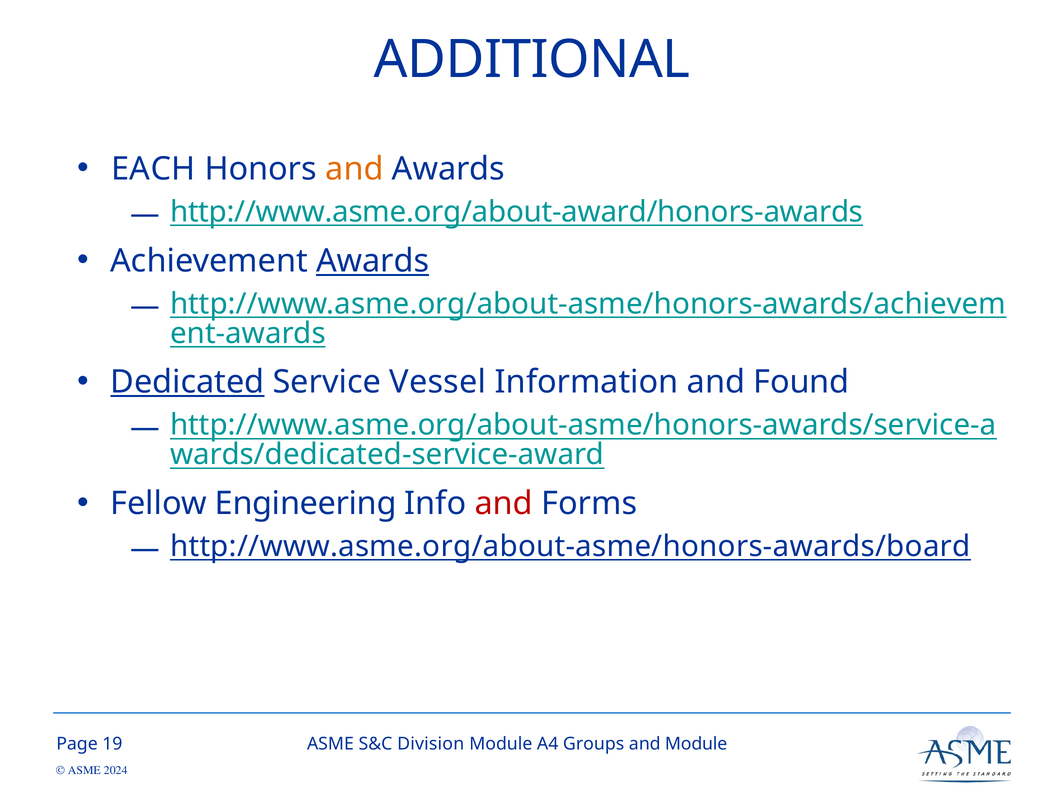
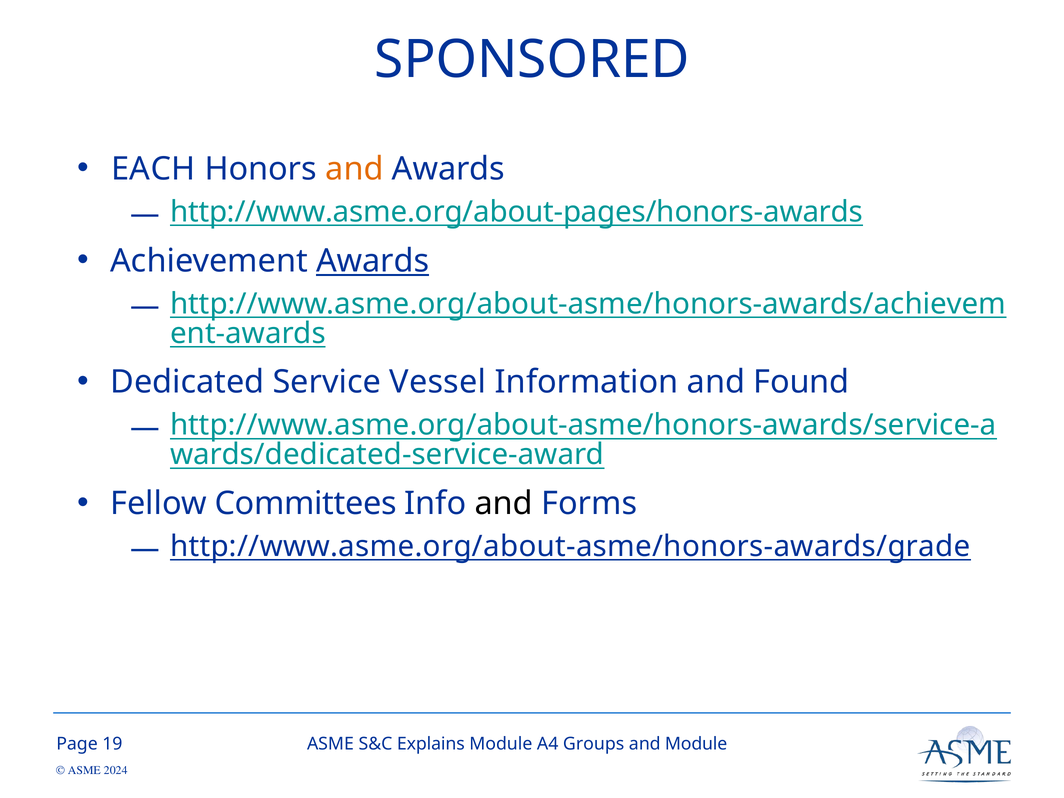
ADDITIONAL: ADDITIONAL -> SPONSORED (532, 60)
http://www.asme.org/about-award/honors-awards: http://www.asme.org/about-award/honors-awards -> http://www.asme.org/about-pages/honors-awards (517, 212)
Dedicated underline: present -> none (187, 382)
Engineering: Engineering -> Committees (306, 504)
and colour: red -> black (504, 504)
http://www.asme.org/about-asme/honors-awards/board: http://www.asme.org/about-asme/honors-awards/board -> http://www.asme.org/about-asme/honors-awards/grade (570, 547)
Division: Division -> Explains (431, 744)
